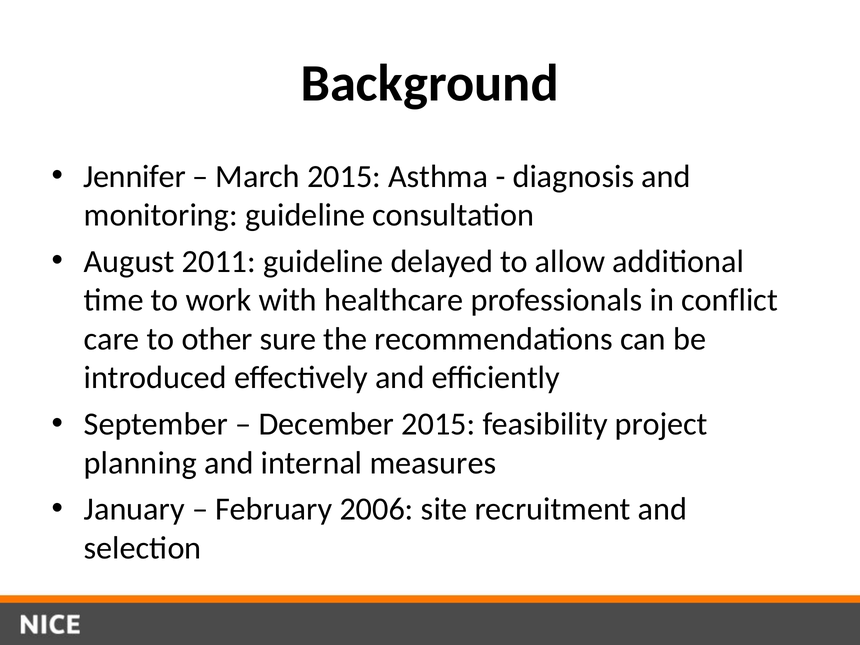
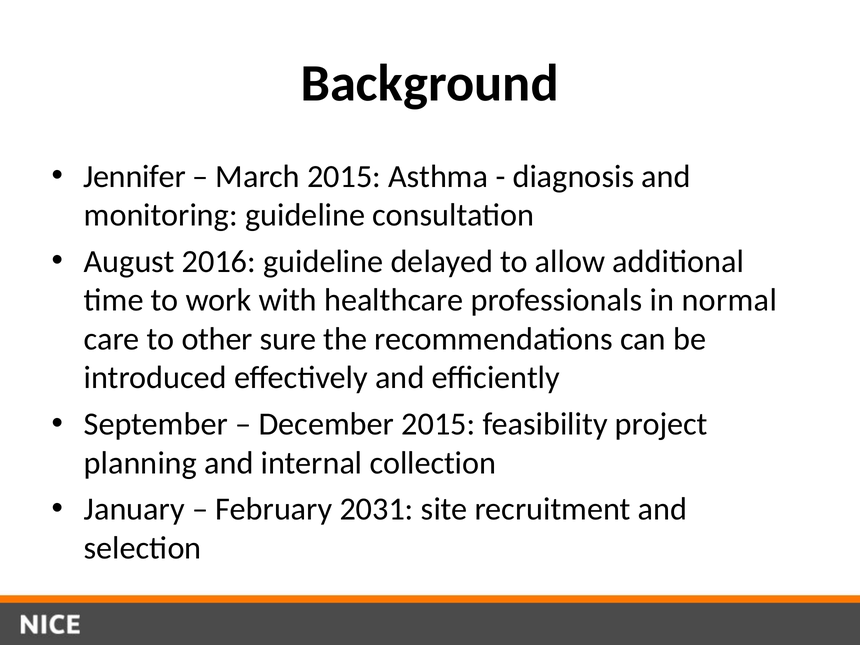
2011: 2011 -> 2016 (219, 262)
conflict: conflict -> normal (729, 300)
measures: measures -> collection (433, 463)
2006: 2006 -> 2031 (377, 509)
